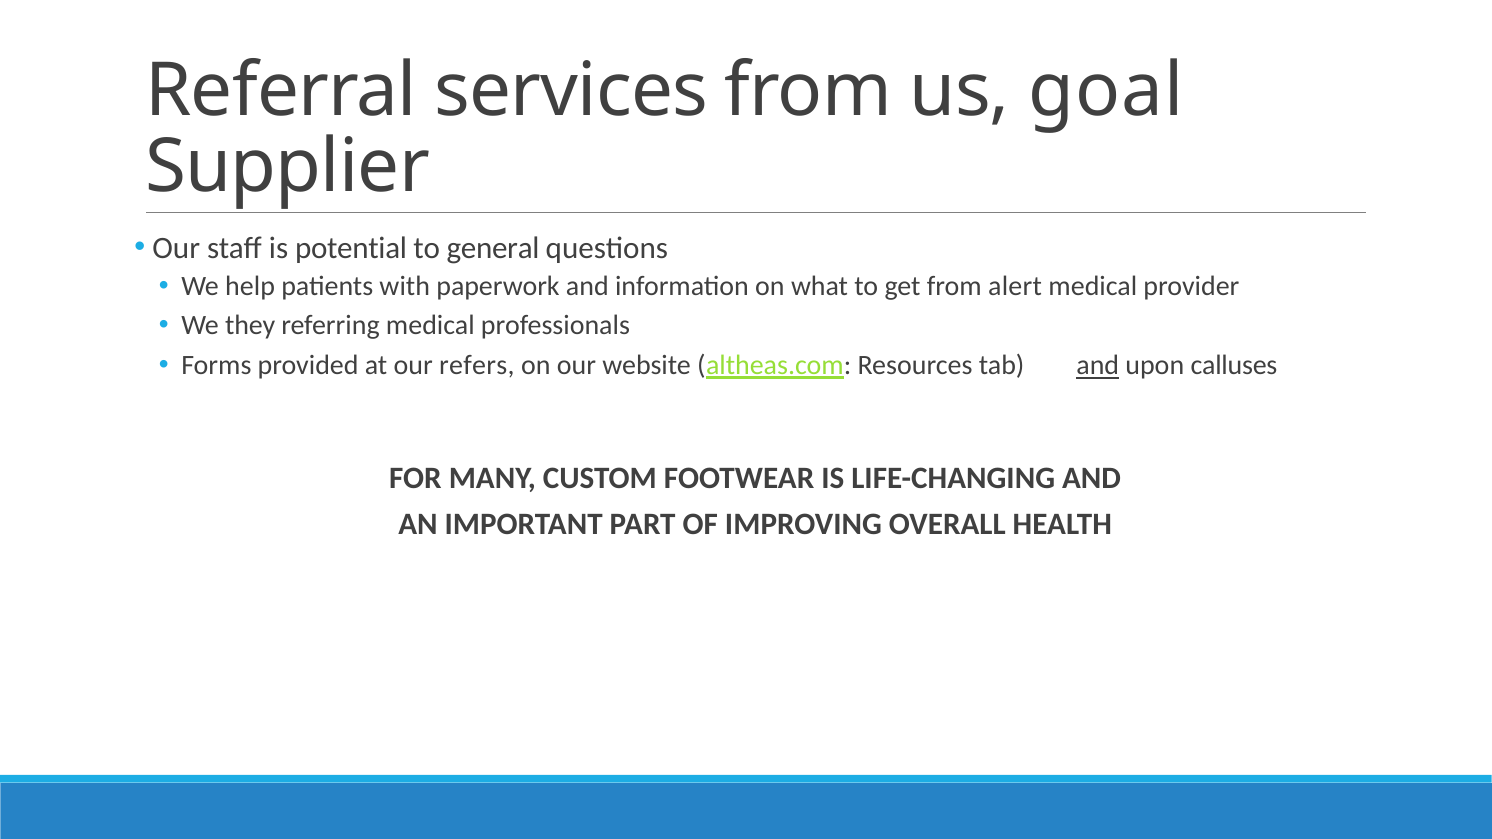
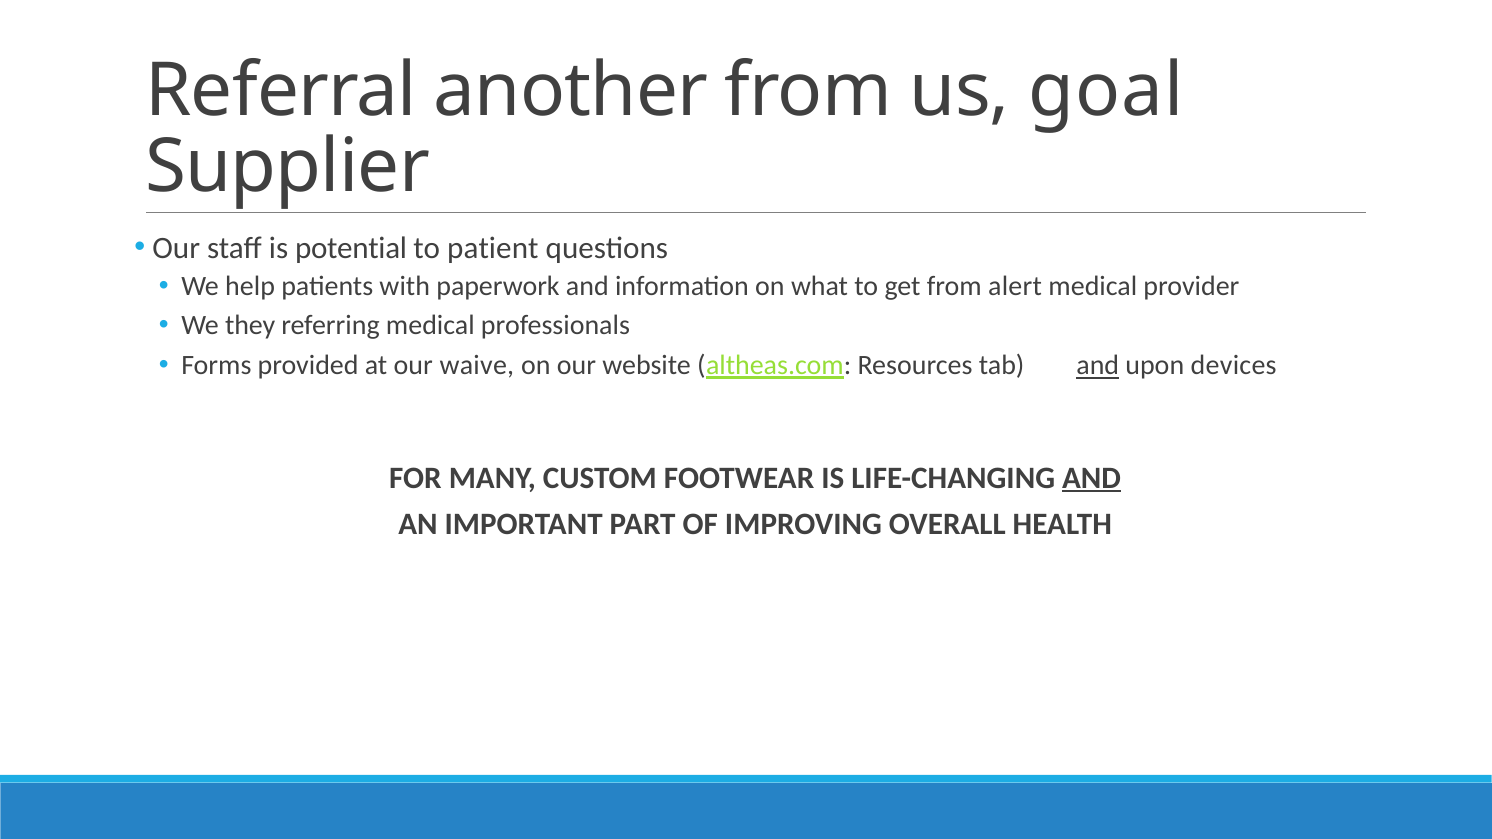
services: services -> another (571, 91)
general: general -> patient (493, 248)
refers: refers -> waive (477, 366)
calluses: calluses -> devices (1234, 366)
AND underline: none -> present (1092, 478)
